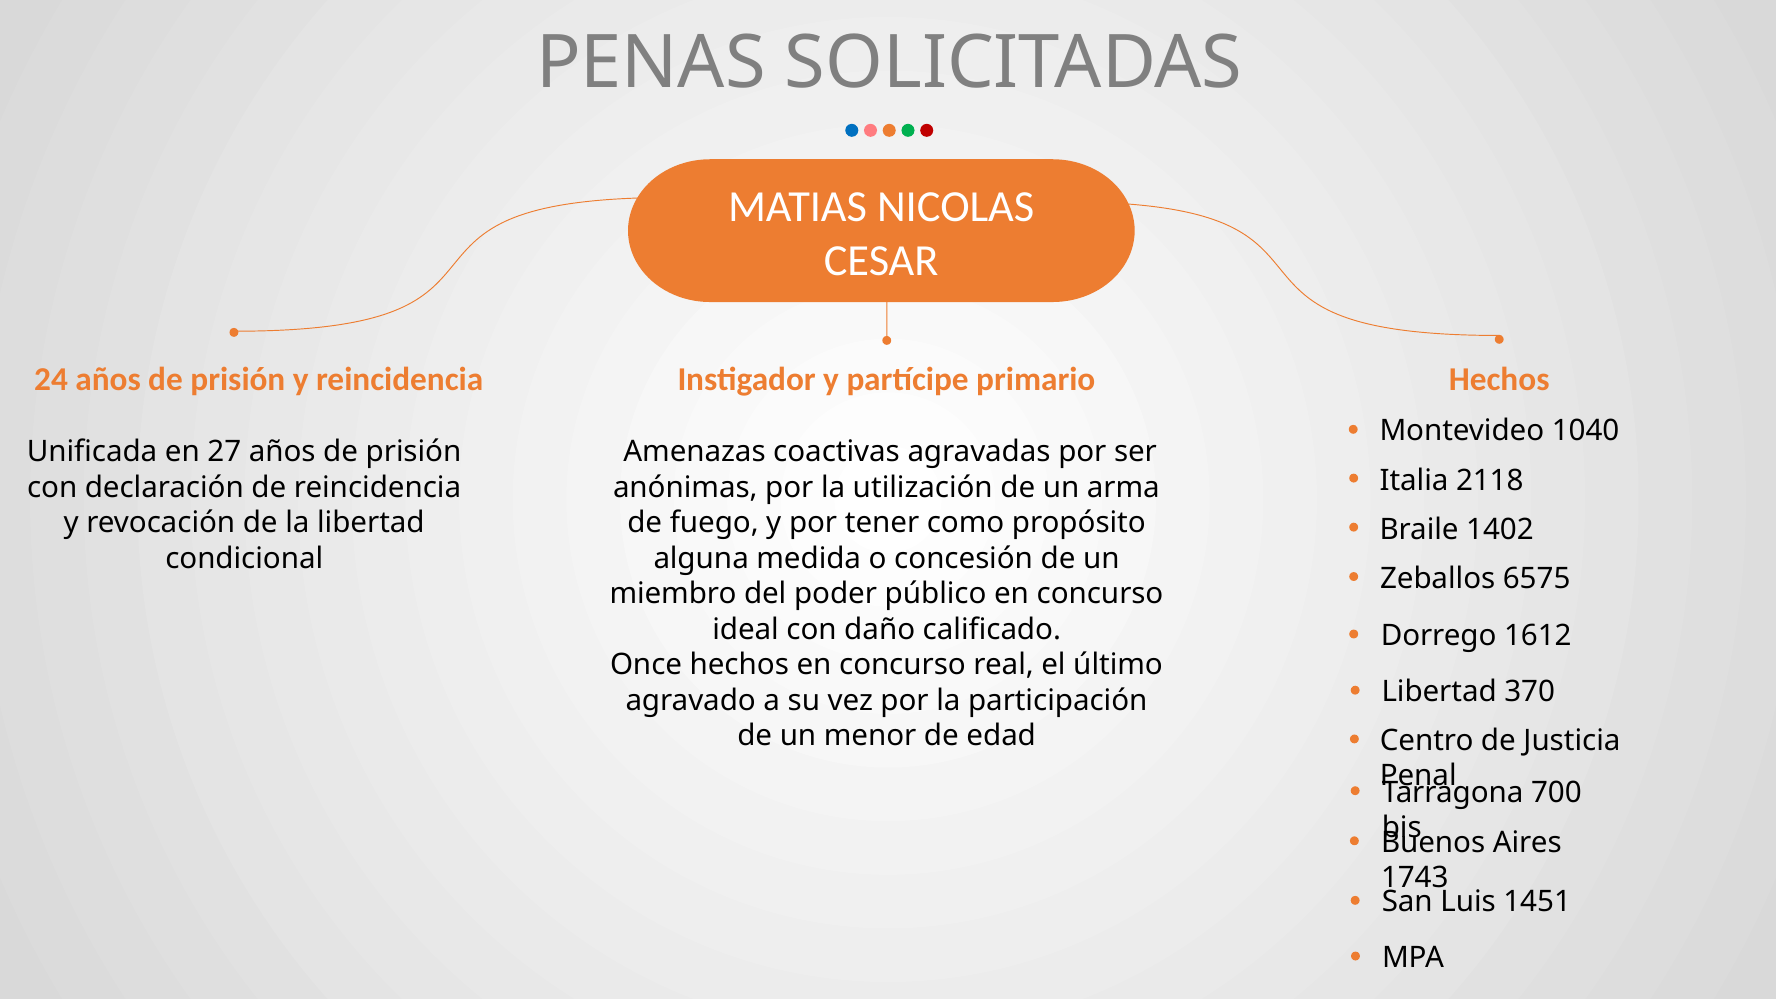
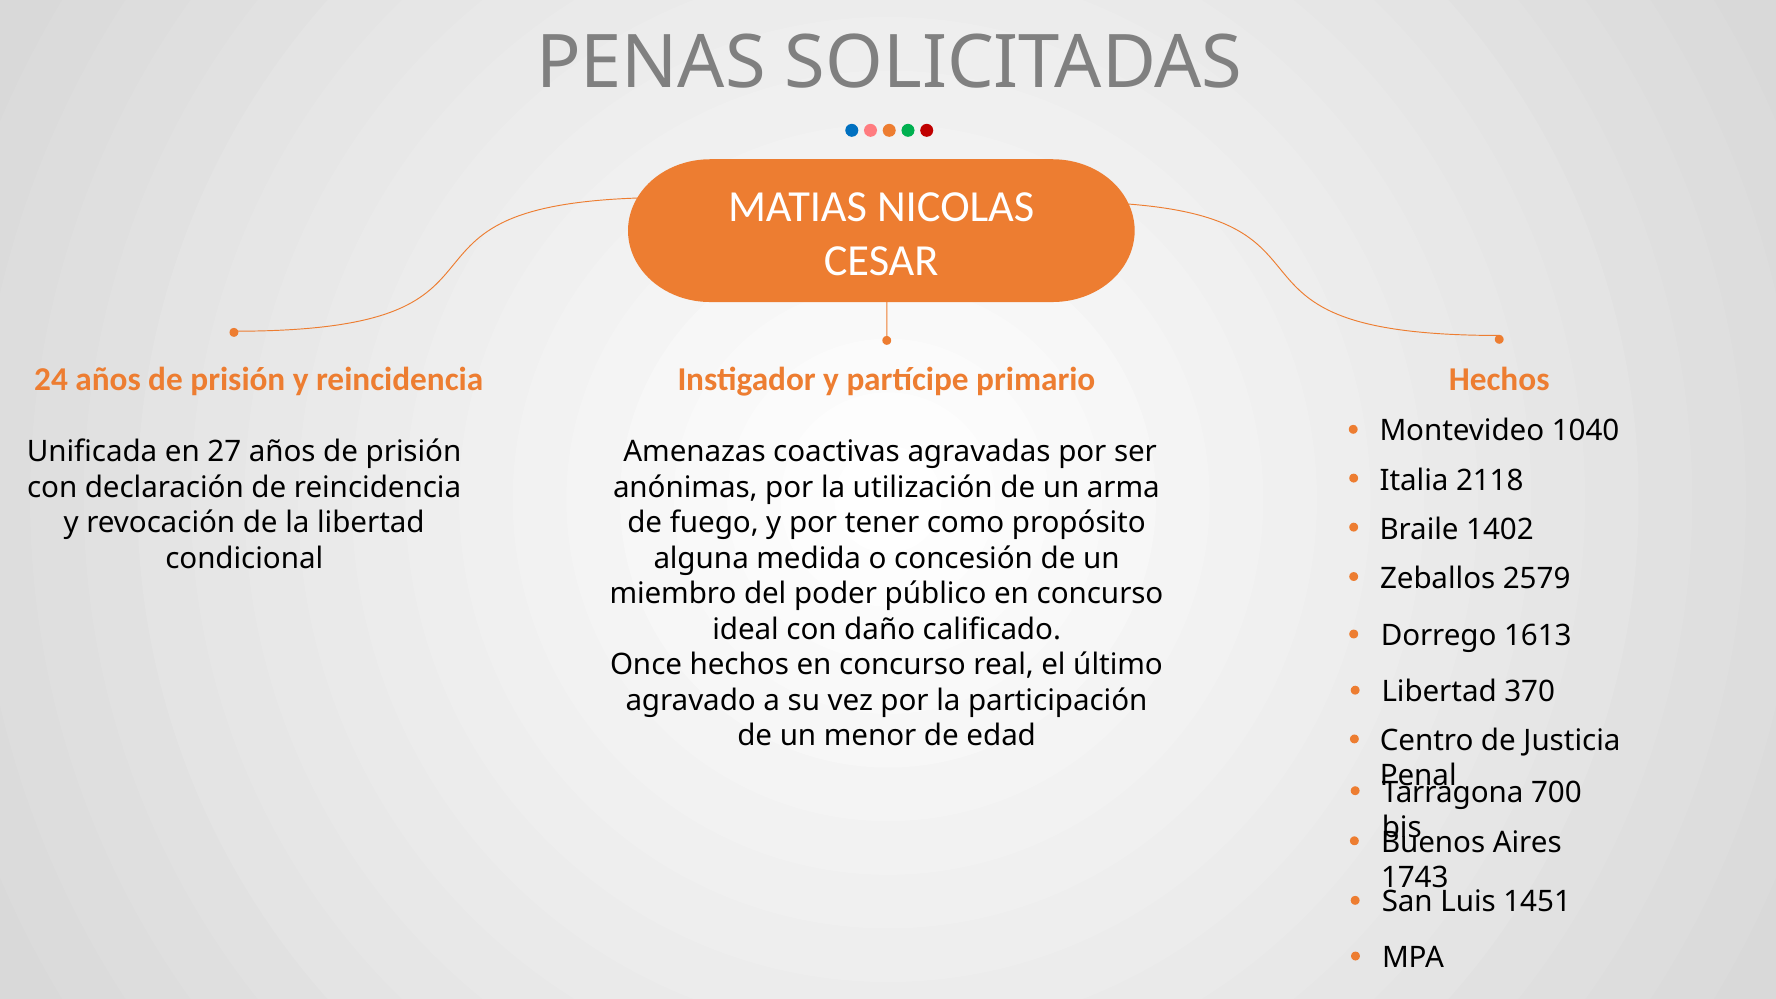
6575: 6575 -> 2579 (1537, 578)
1612: 1612 -> 1613 (1538, 636)
